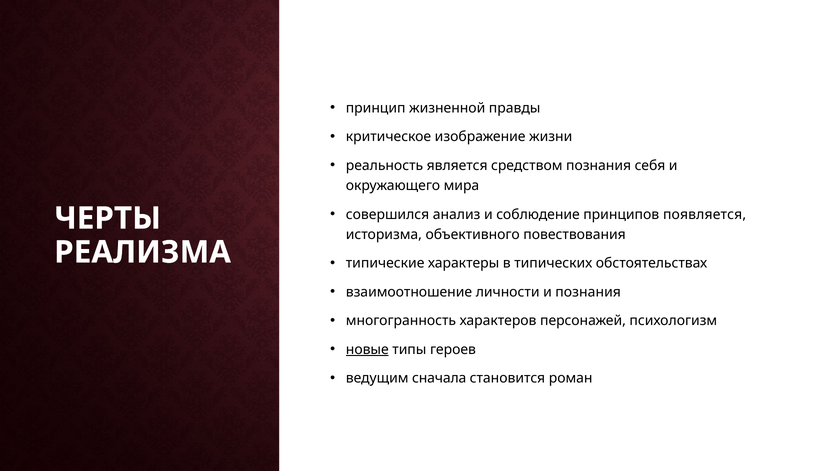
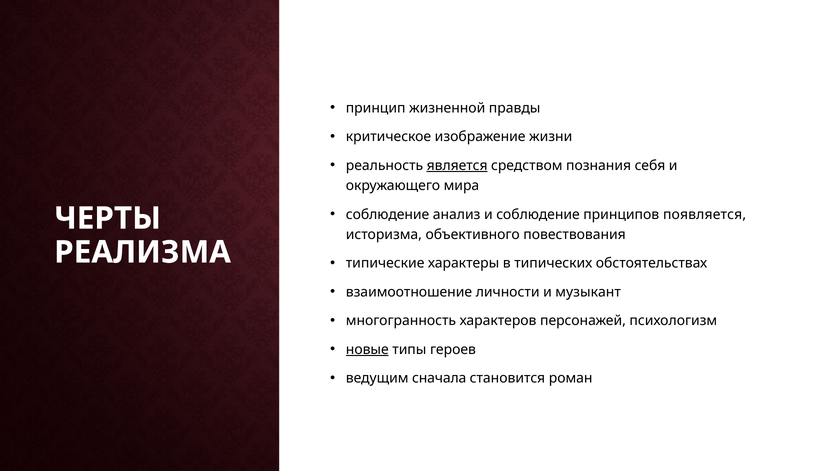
является underline: none -> present (457, 166)
совершился: совершился -> соблюдение (388, 215)
и познания: познания -> музыкант (588, 292)
